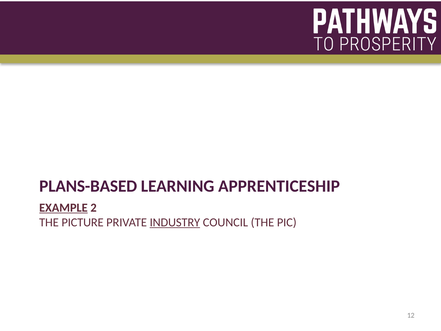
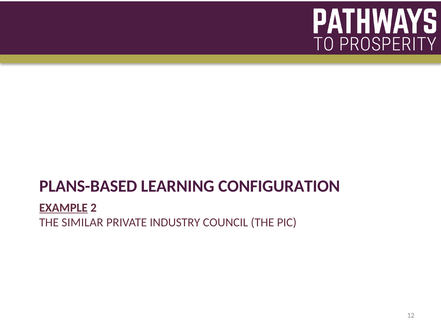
APPRENTICESHIP: APPRENTICESHIP -> CONFIGURATION (279, 186)
PICTURE: PICTURE -> SIMILAR (82, 222)
INDUSTRY underline: present -> none (175, 222)
